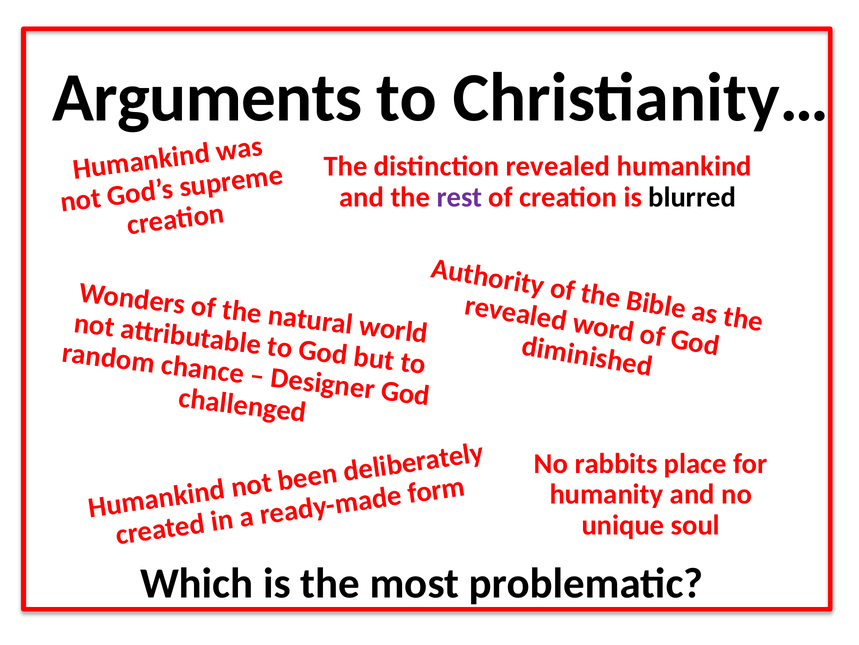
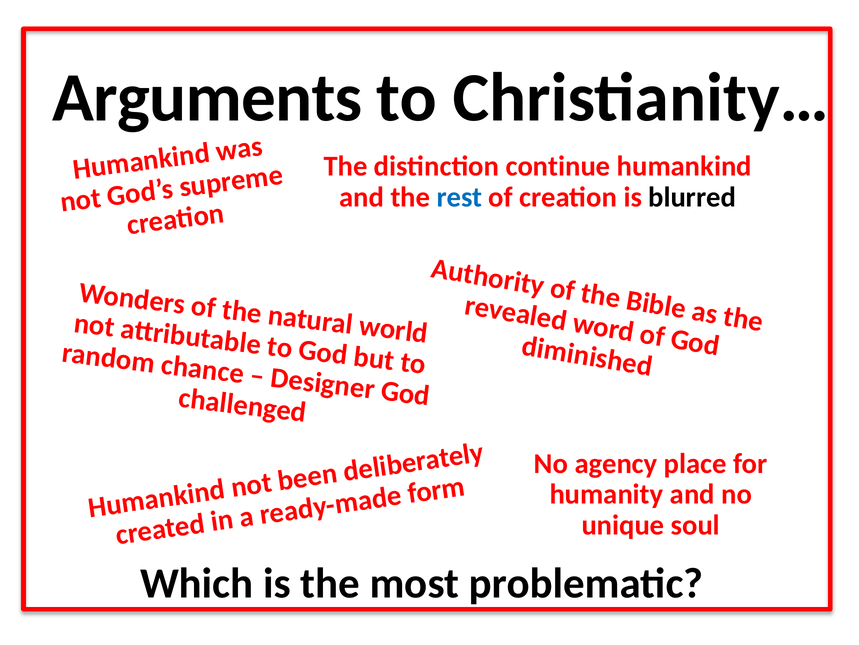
distinction revealed: revealed -> continue (558, 166)
rest colour: purple -> blue (459, 197)
rabbits: rabbits -> agency (616, 463)
